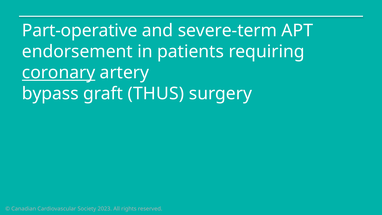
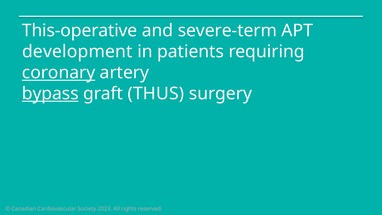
Part-operative: Part-operative -> This-operative (80, 31)
endorsement: endorsement -> development (77, 52)
bypass underline: none -> present (50, 94)
